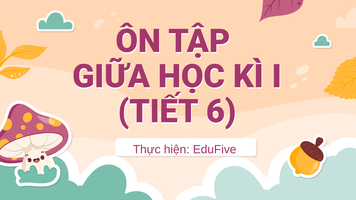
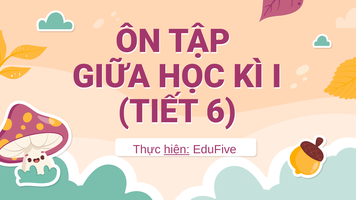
hiện underline: none -> present (177, 150)
